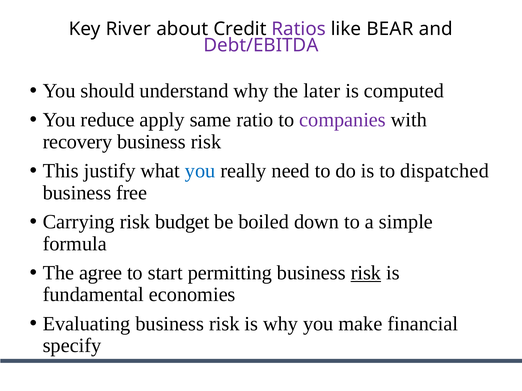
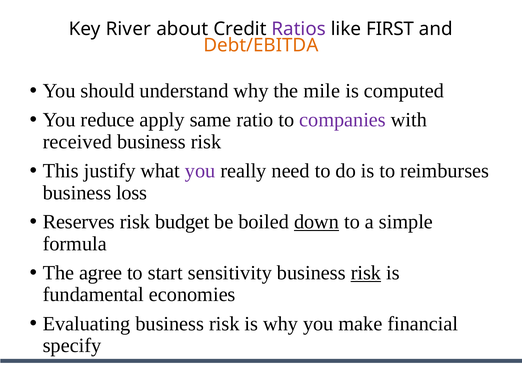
BEAR: BEAR -> FIRST (390, 29)
Debt/EBITDA colour: purple -> orange (261, 45)
later: later -> mile (322, 91)
recovery: recovery -> received (77, 142)
you colour: blue -> purple (200, 171)
dispatched: dispatched -> reimburses (445, 171)
free: free -> loss (132, 193)
Carrying: Carrying -> Reserves (79, 222)
down underline: none -> present (317, 222)
permitting: permitting -> sensitivity (230, 273)
